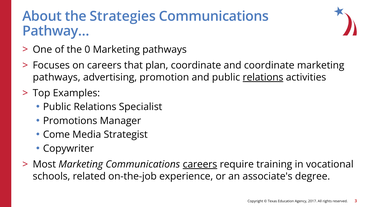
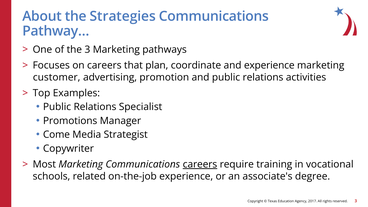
the 0: 0 -> 3 (87, 50)
and coordinate: coordinate -> experience (269, 65)
pathways: pathways -> customer (57, 77)
relations underline: present -> none (263, 77)
